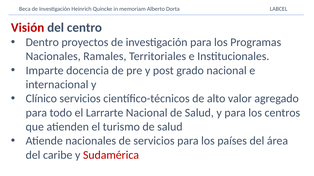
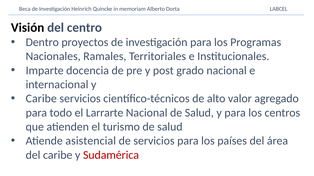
Visión colour: red -> black (28, 28)
Clínico: Clínico -> Caribe (41, 99)
Atiende nacionales: nacionales -> asistencial (91, 141)
